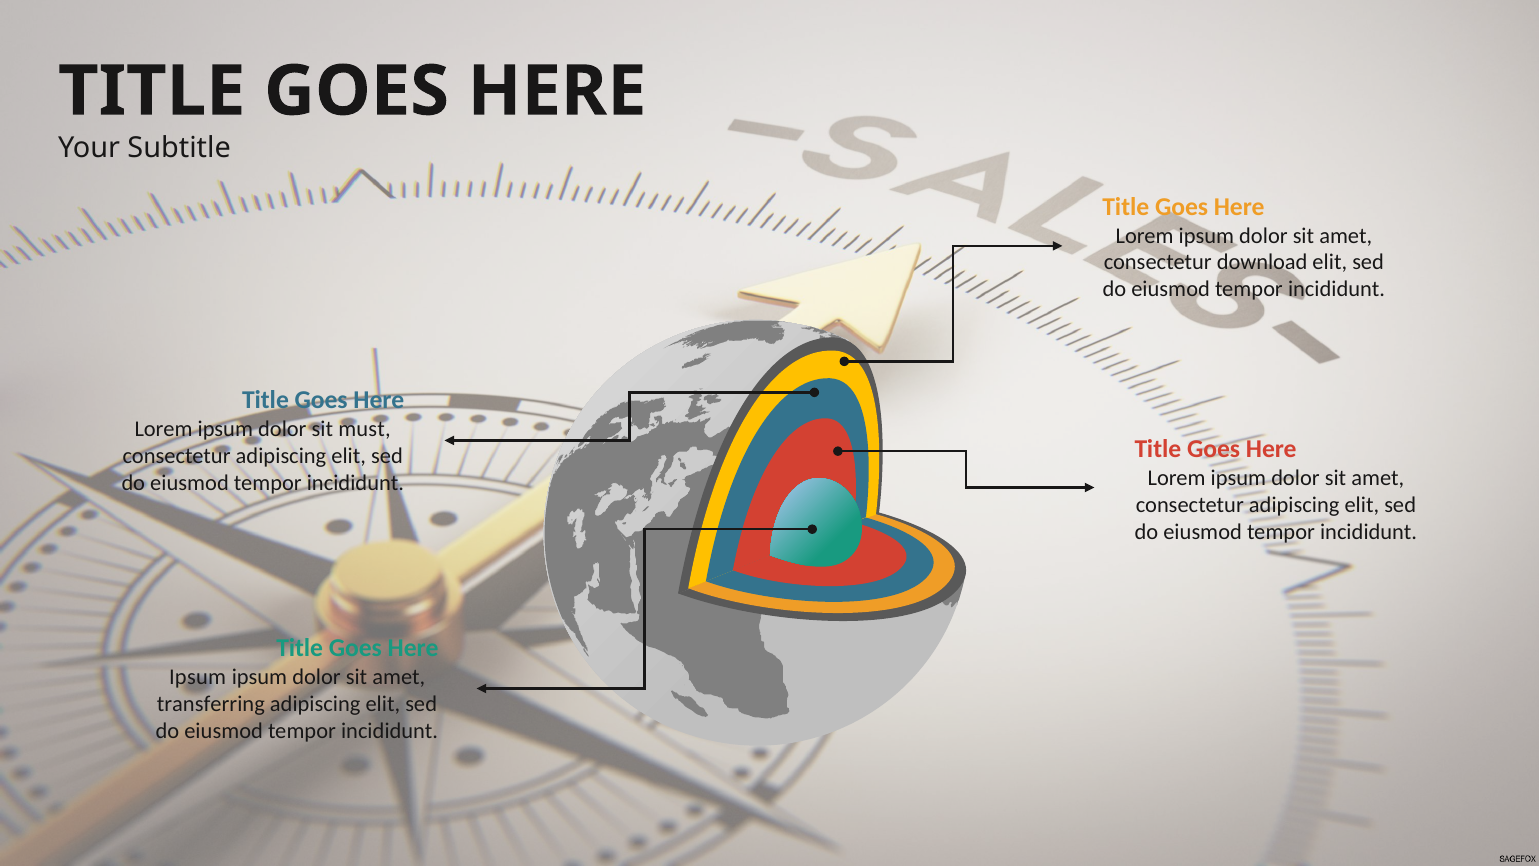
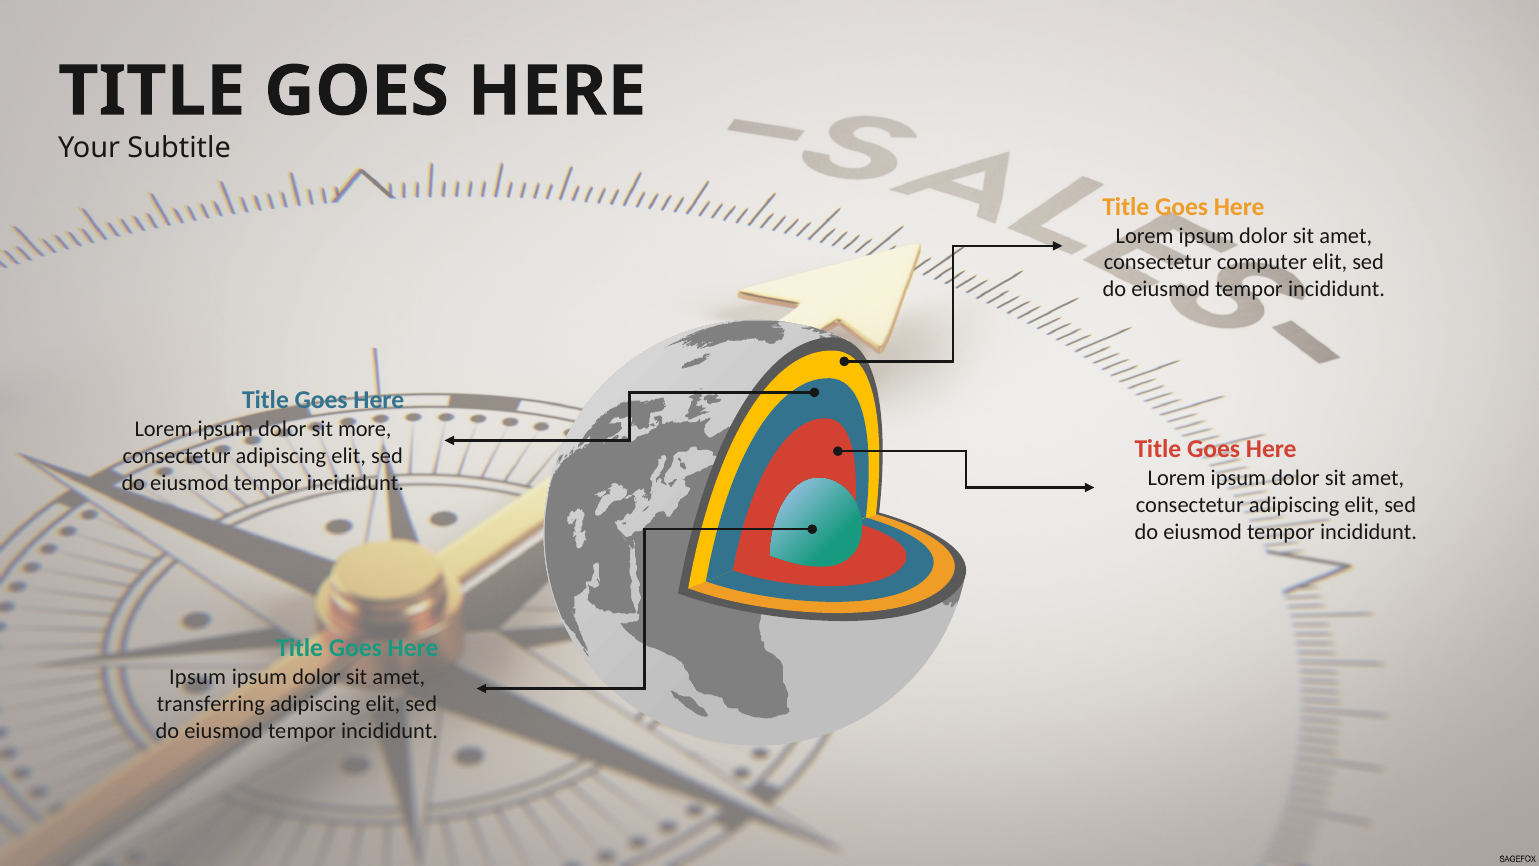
download: download -> computer (1262, 262)
must: must -> more (365, 429)
